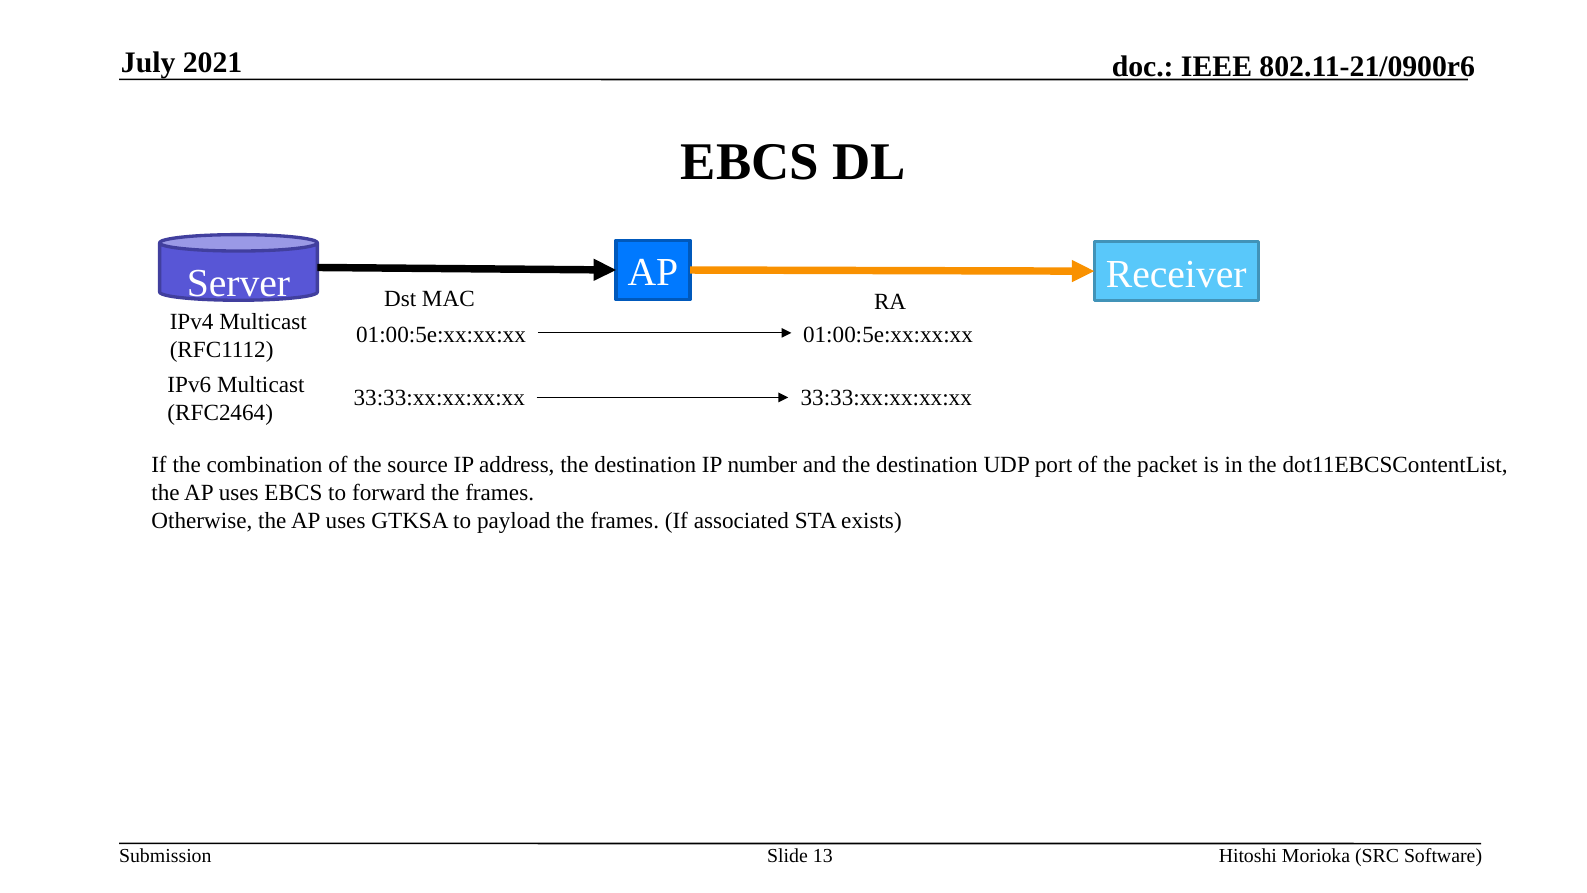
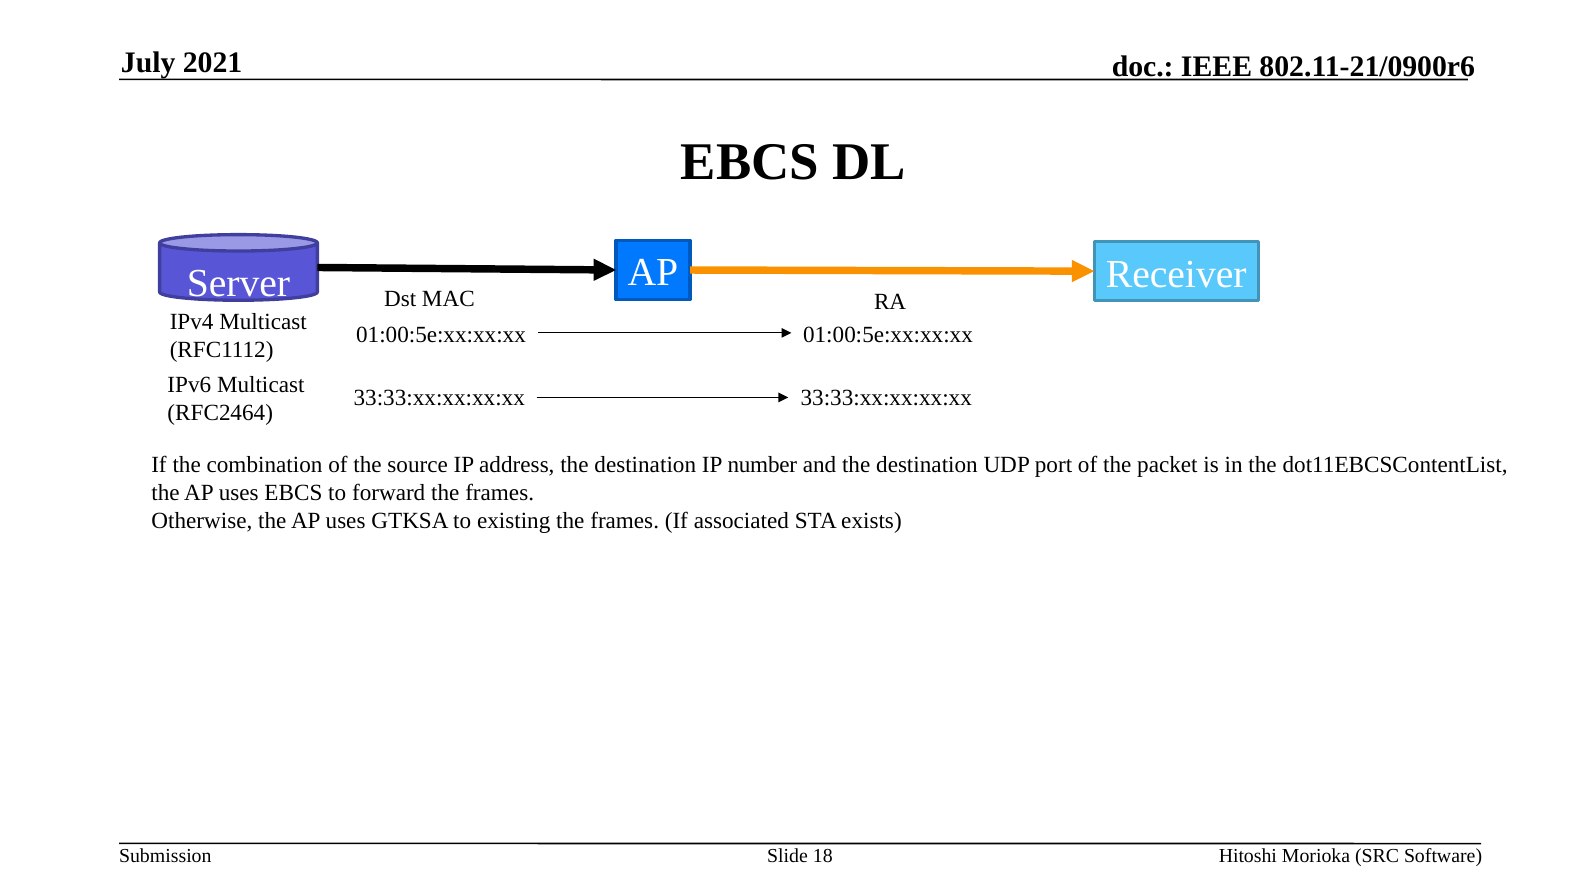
payload: payload -> existing (514, 521)
13: 13 -> 18 (823, 856)
